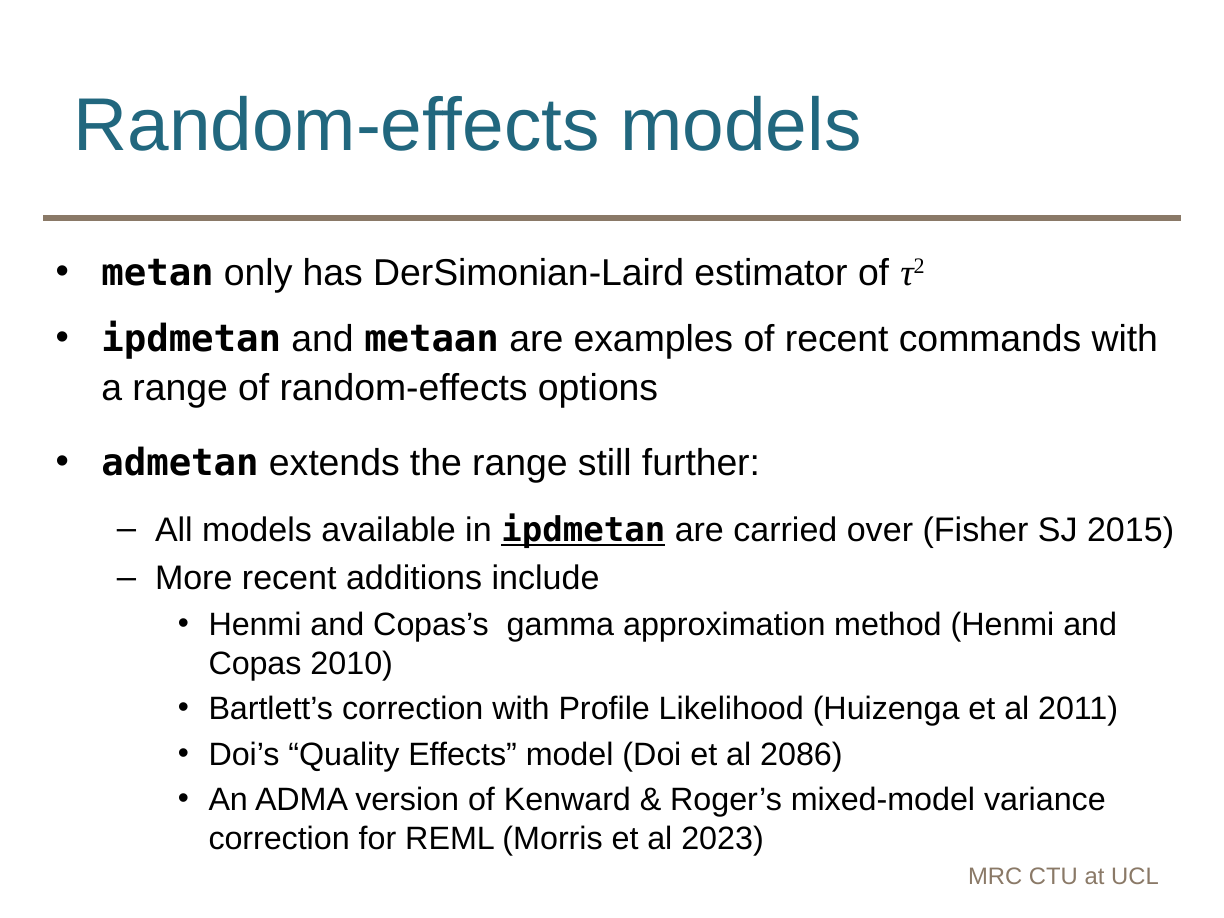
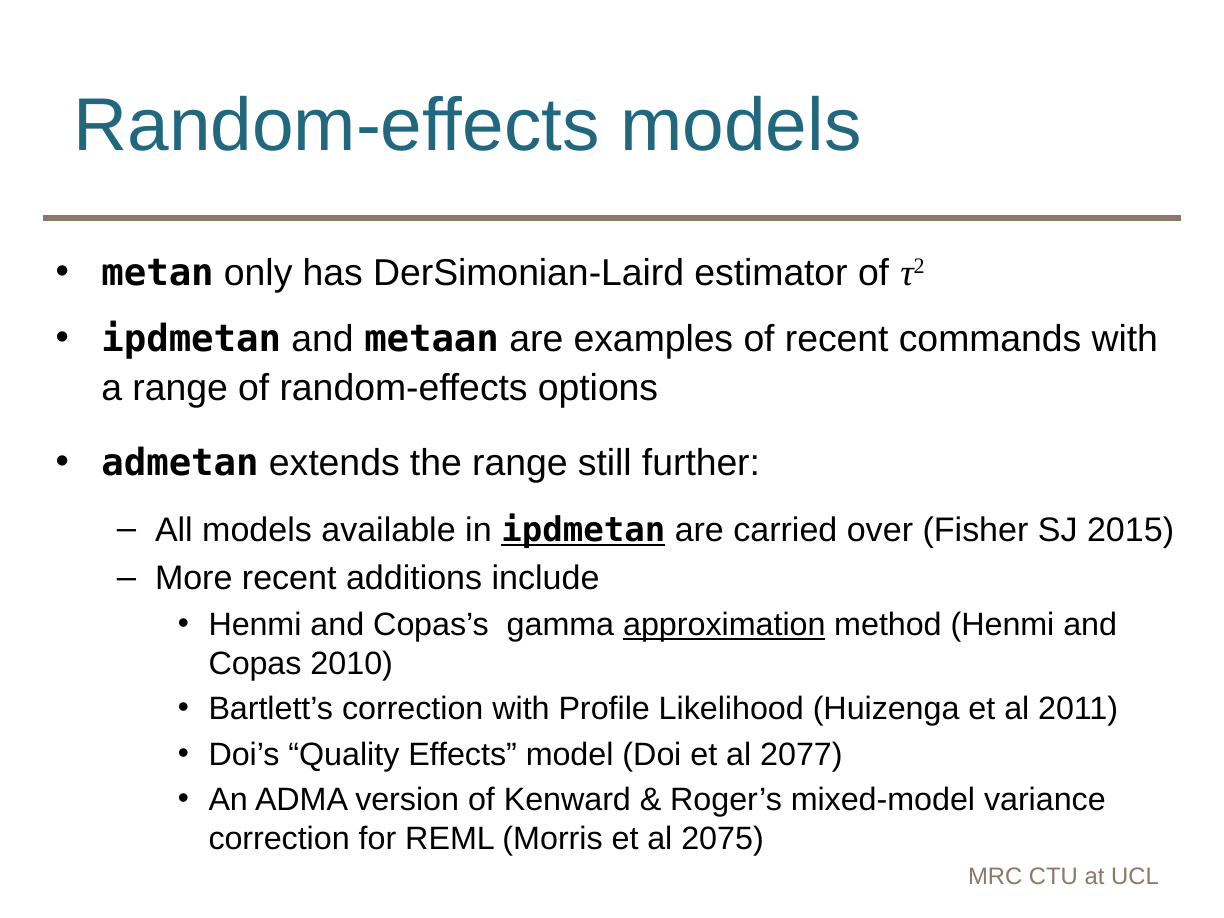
approximation underline: none -> present (724, 625)
2086: 2086 -> 2077 (801, 755)
2023: 2023 -> 2075 (723, 839)
